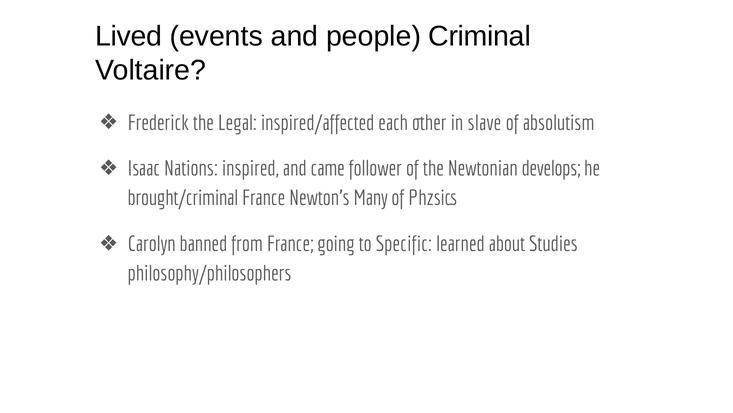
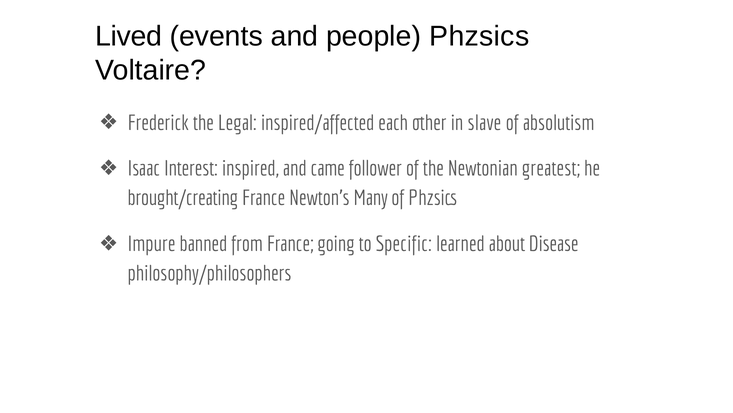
people Criminal: Criminal -> Phzsics (479, 36)
Nations: Nations -> Interest (191, 169)
develops: develops -> greatest (551, 169)
brought/criminal: brought/criminal -> brought/creating (183, 198)
Carolyn: Carolyn -> Impure (152, 244)
Studies: Studies -> Disease (554, 244)
